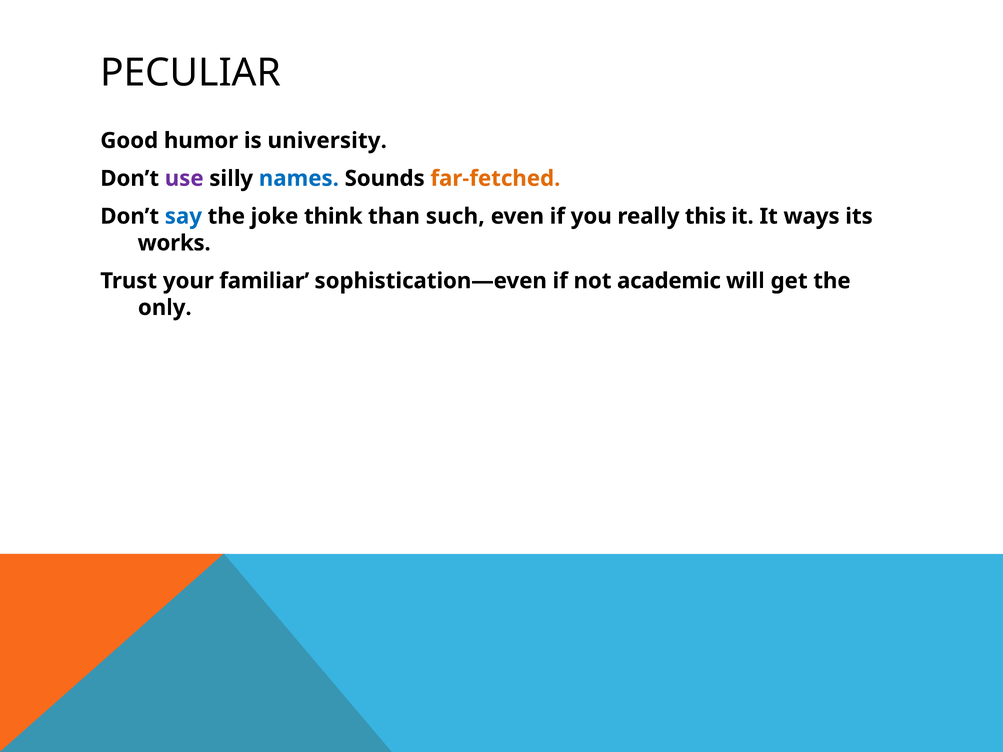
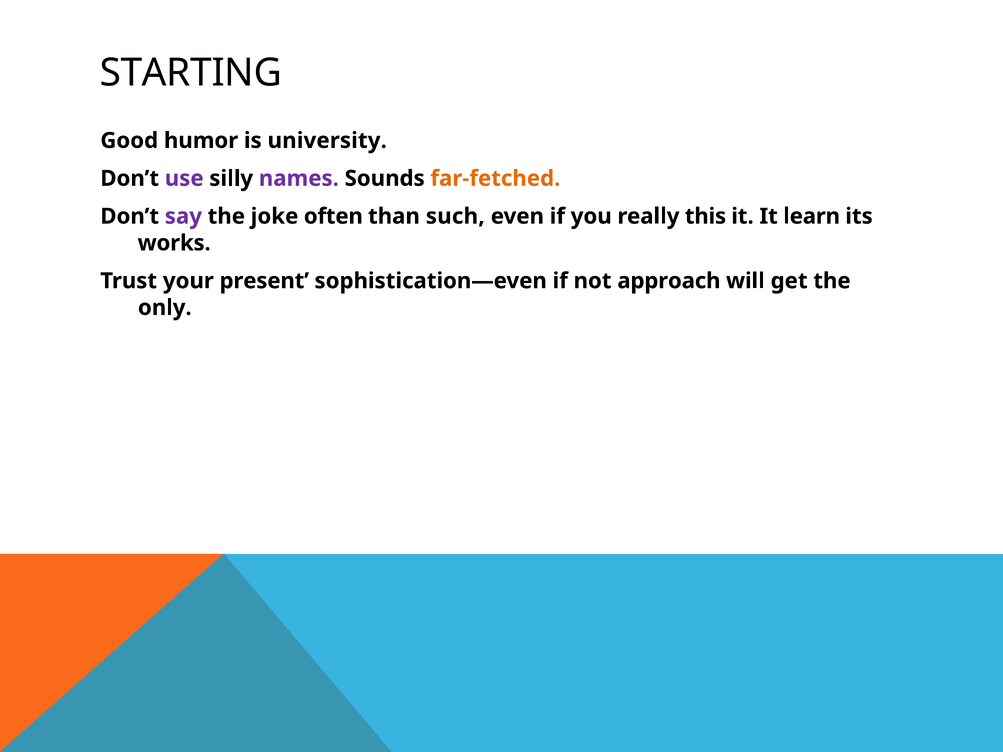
PECULIAR: PECULIAR -> STARTING (191, 73)
names colour: blue -> purple (299, 179)
say colour: blue -> purple (183, 216)
think: think -> often (333, 216)
ways: ways -> learn (812, 216)
familiar: familiar -> present (264, 281)
academic: academic -> approach (669, 281)
